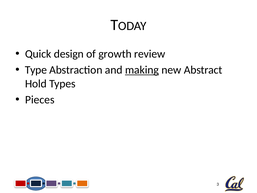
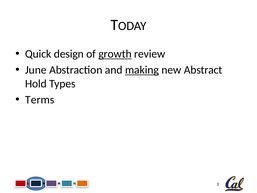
growth underline: none -> present (115, 54)
Type: Type -> June (36, 70)
Pieces: Pieces -> Terms (40, 100)
